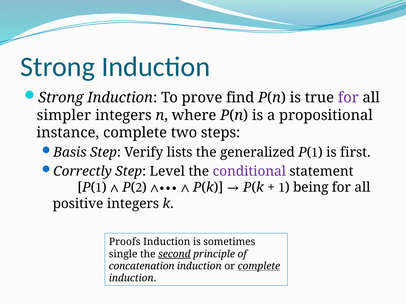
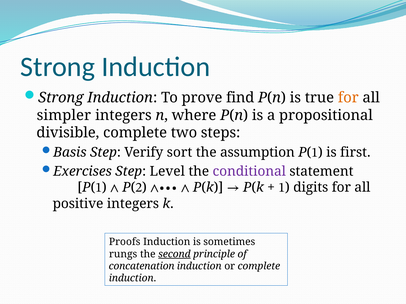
for colour: purple -> orange (348, 98)
instance: instance -> divisible (68, 133)
lists: lists -> sort (180, 153)
generalized: generalized -> assumption (257, 153)
Correctly: Correctly -> Exercises (83, 172)
being: being -> digits (311, 188)
single: single -> rungs (123, 254)
complete underline: present -> none (259, 267)
